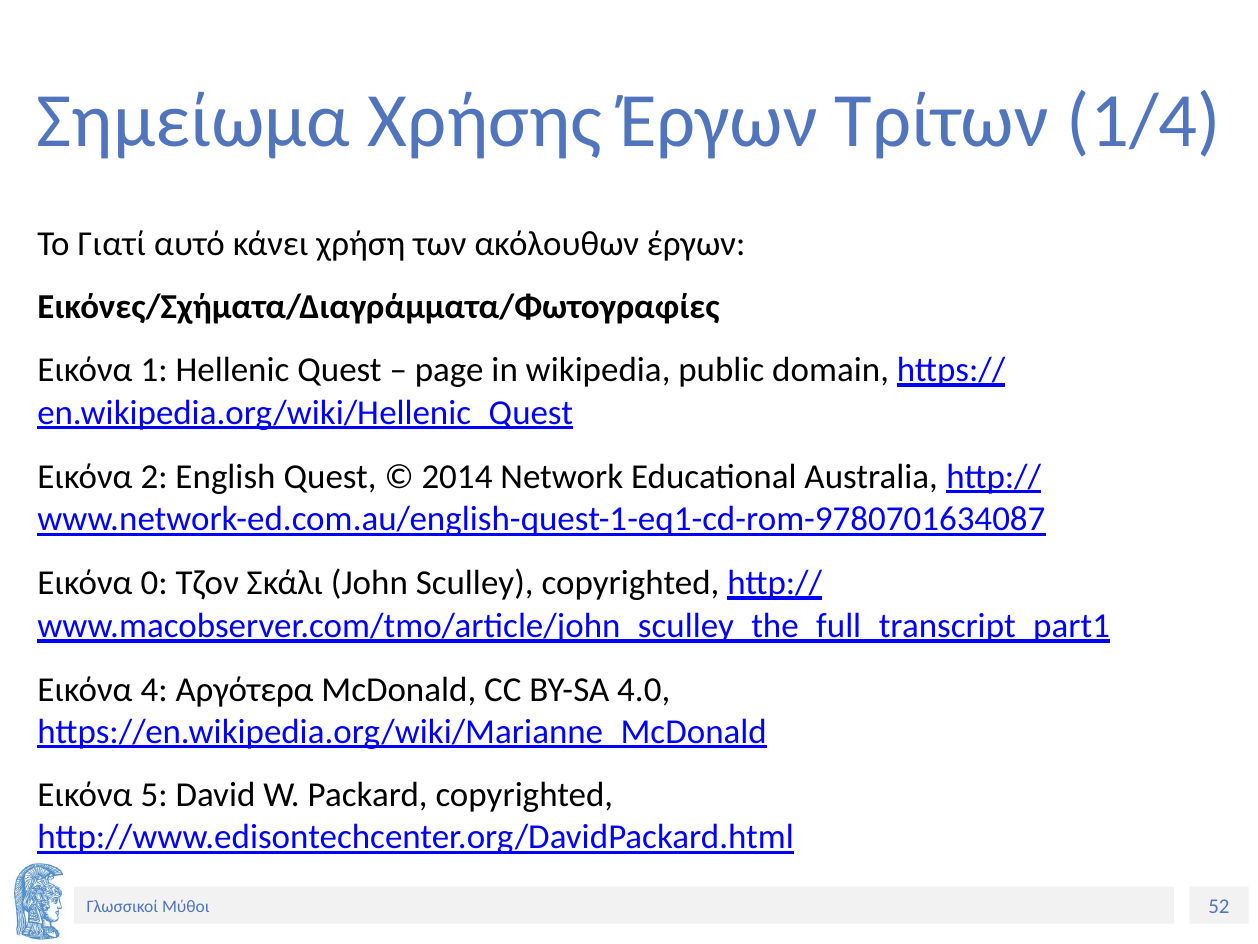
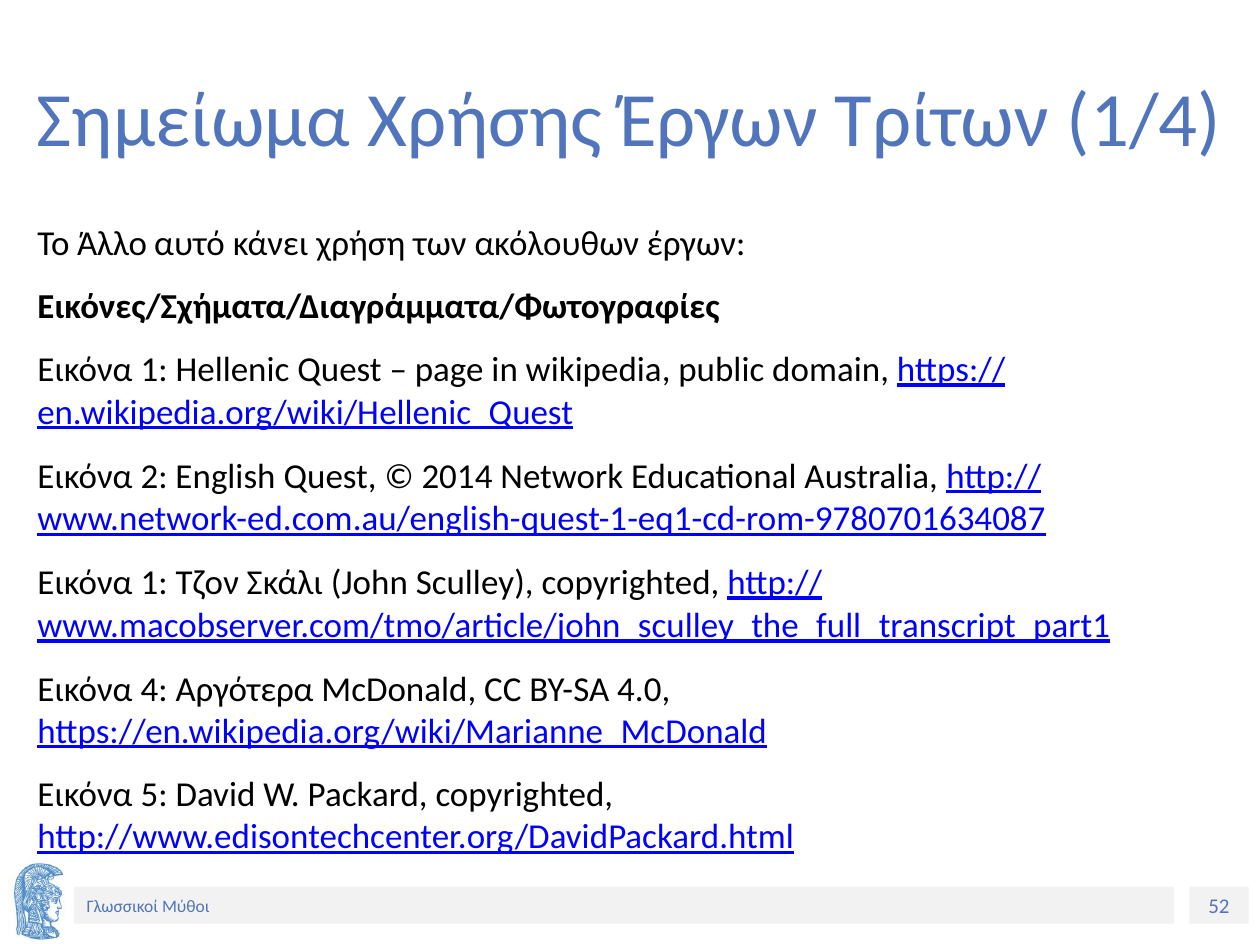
Γιατί: Γιατί -> Άλλο (112, 244)
0: 0 -> 1 (154, 583)
